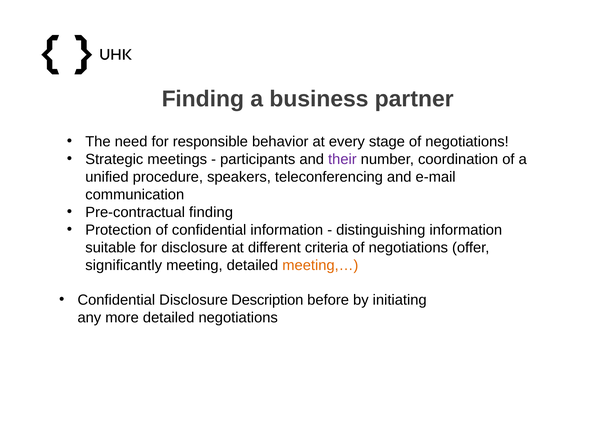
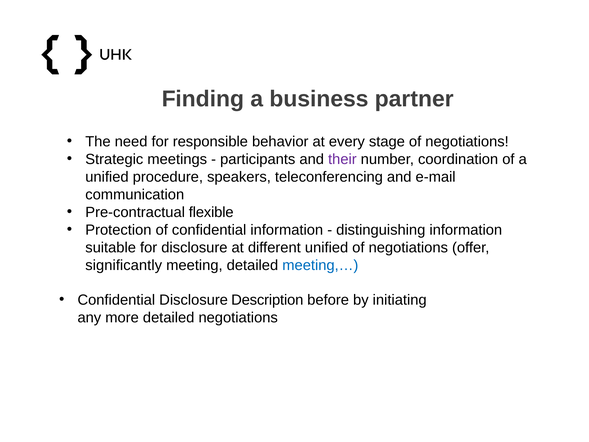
Pre-contractual finding: finding -> flexible (211, 212)
different criteria: criteria -> unified (327, 247)
meeting,… colour: orange -> blue (320, 265)
